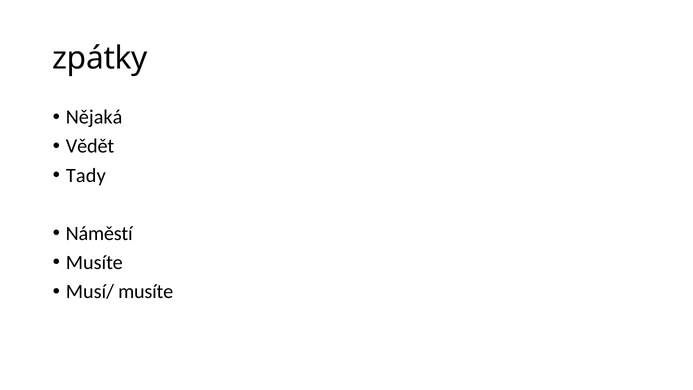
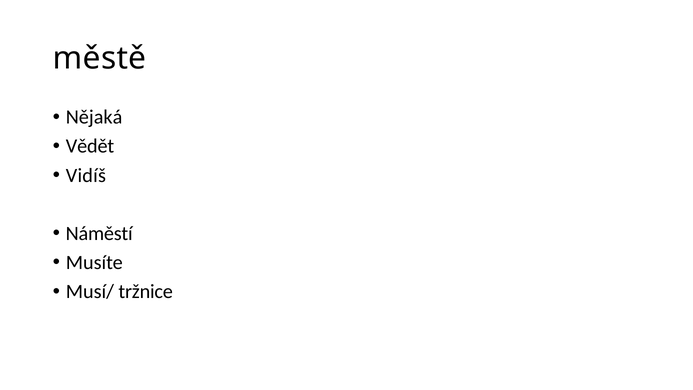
zpátky: zpátky -> městě (100, 58)
Tady: Tady -> Vidíš (86, 175)
Musí/ musíte: musíte -> tržnice (146, 292)
